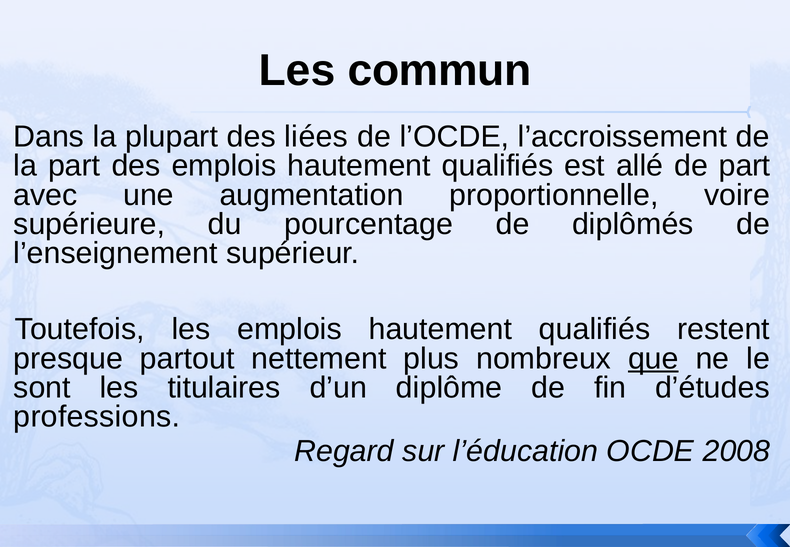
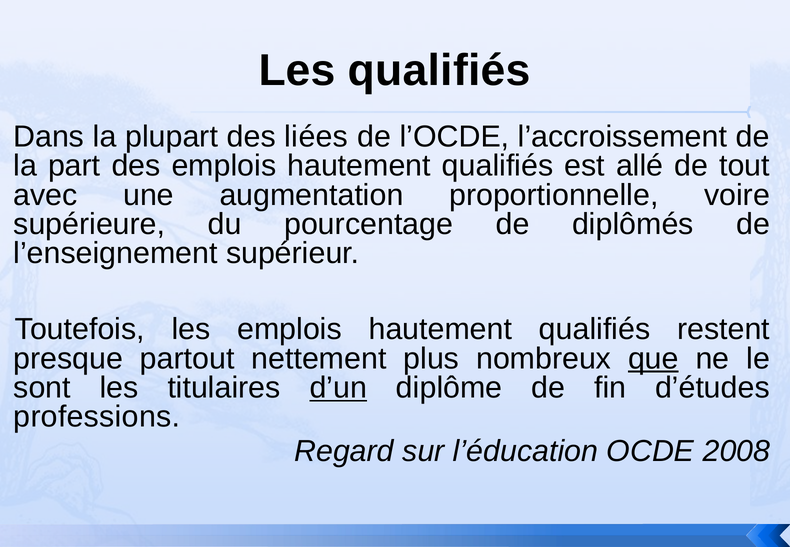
Les commun: commun -> qualifiés (439, 71)
de part: part -> tout (744, 166)
d’un underline: none -> present (338, 388)
